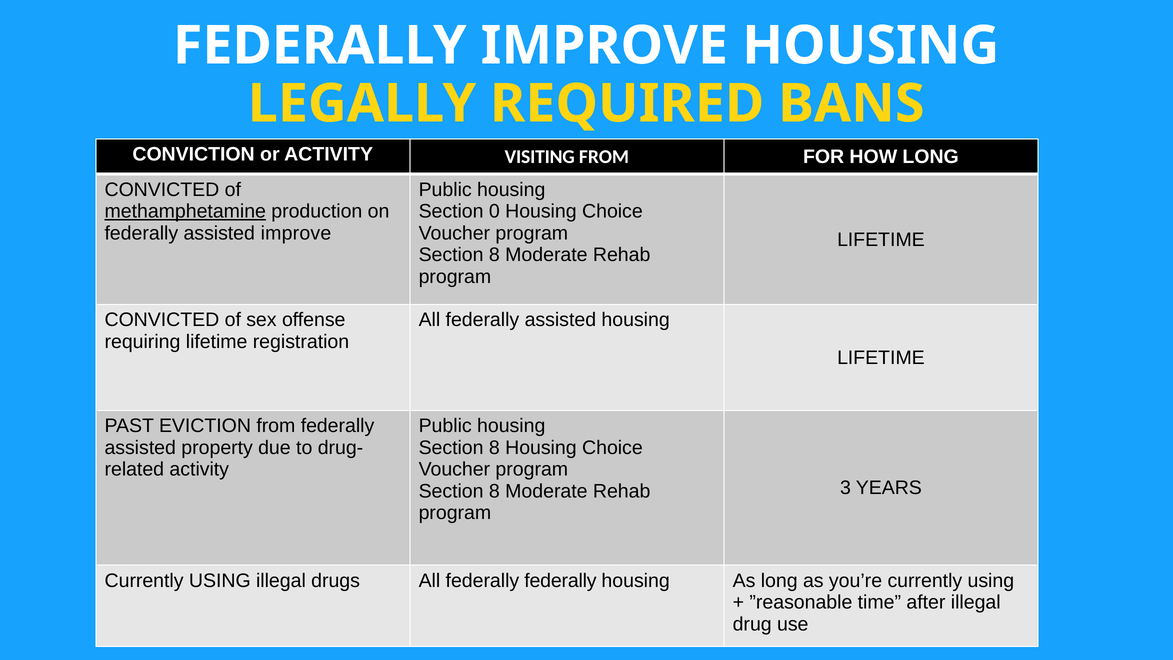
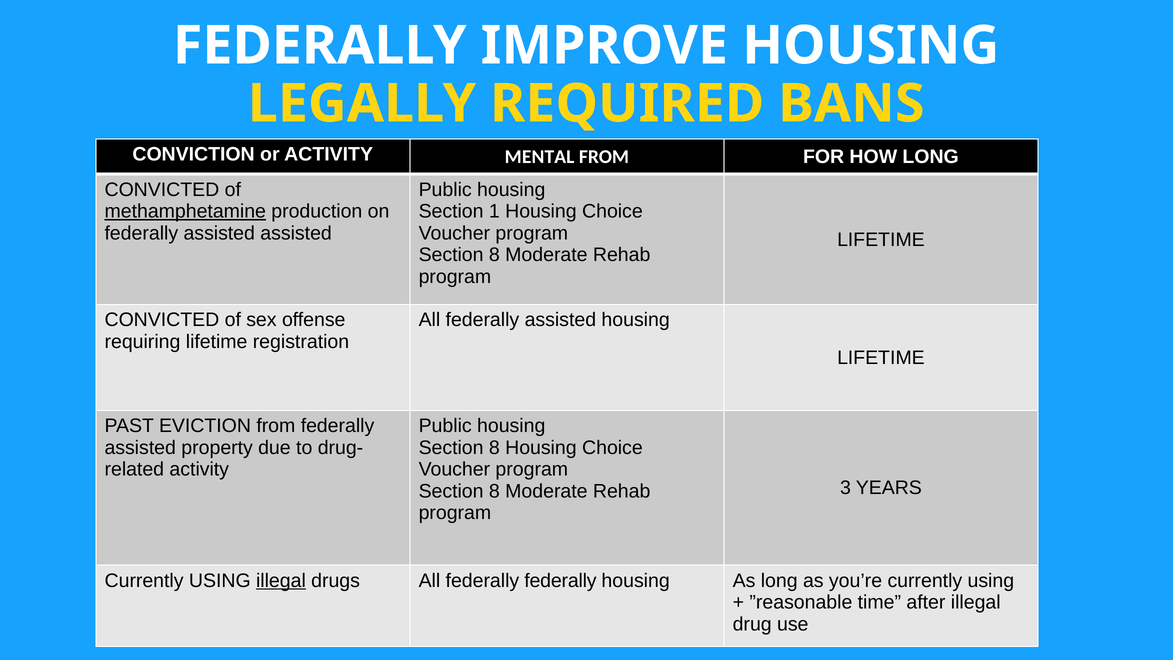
VISITING: VISITING -> MENTAL (540, 157)
0: 0 -> 1 (494, 211)
assisted improve: improve -> assisted (296, 233)
illegal underline: none -> present (281, 580)
